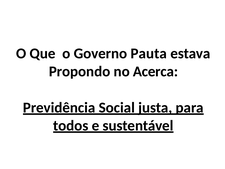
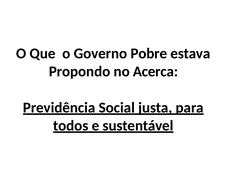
Pauta: Pauta -> Pobre (149, 53)
